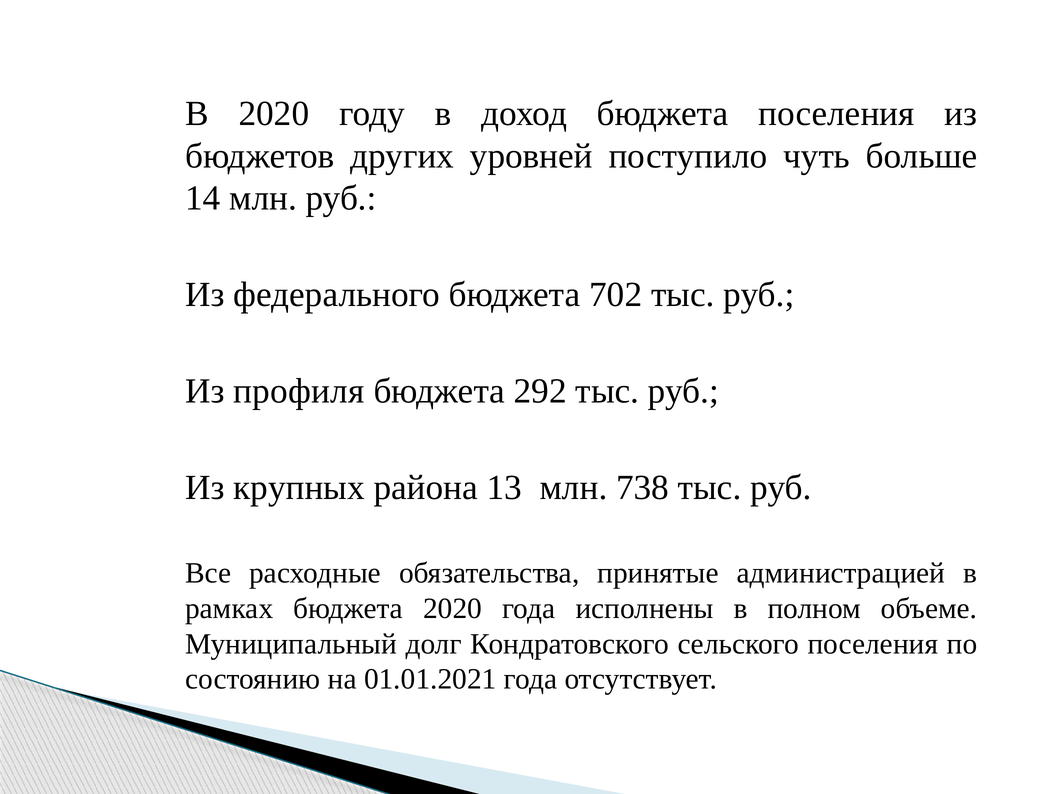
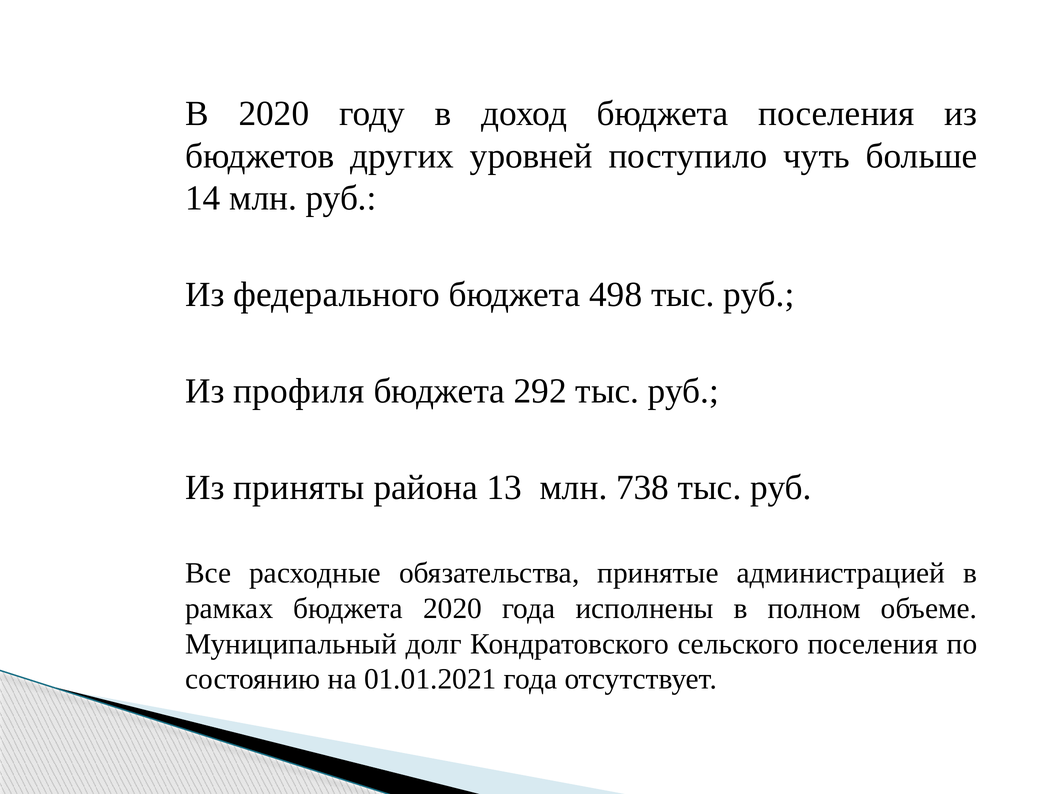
702: 702 -> 498 (616, 295)
крупных: крупных -> приняты (299, 488)
